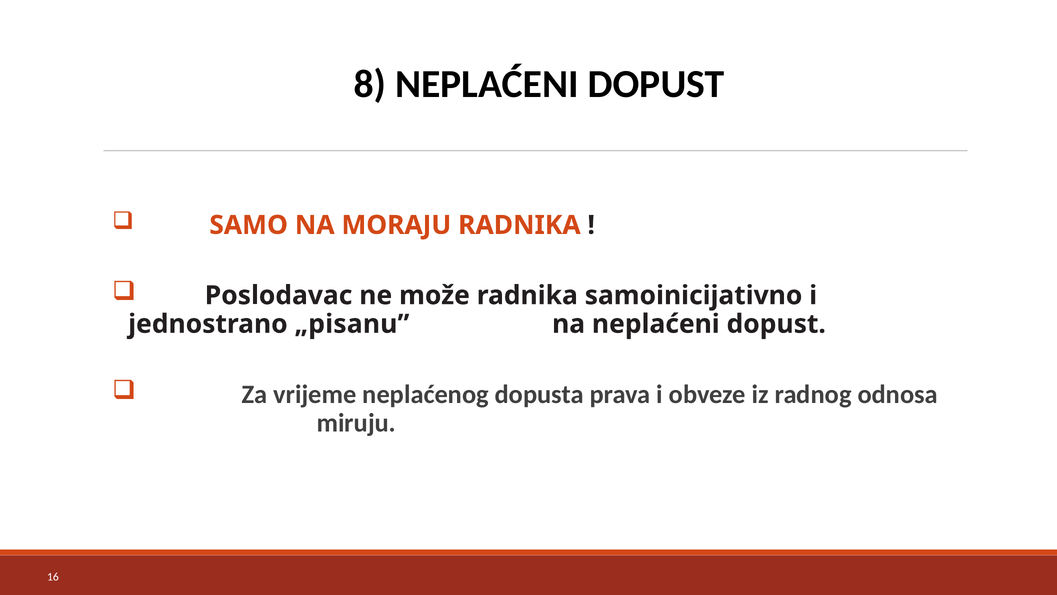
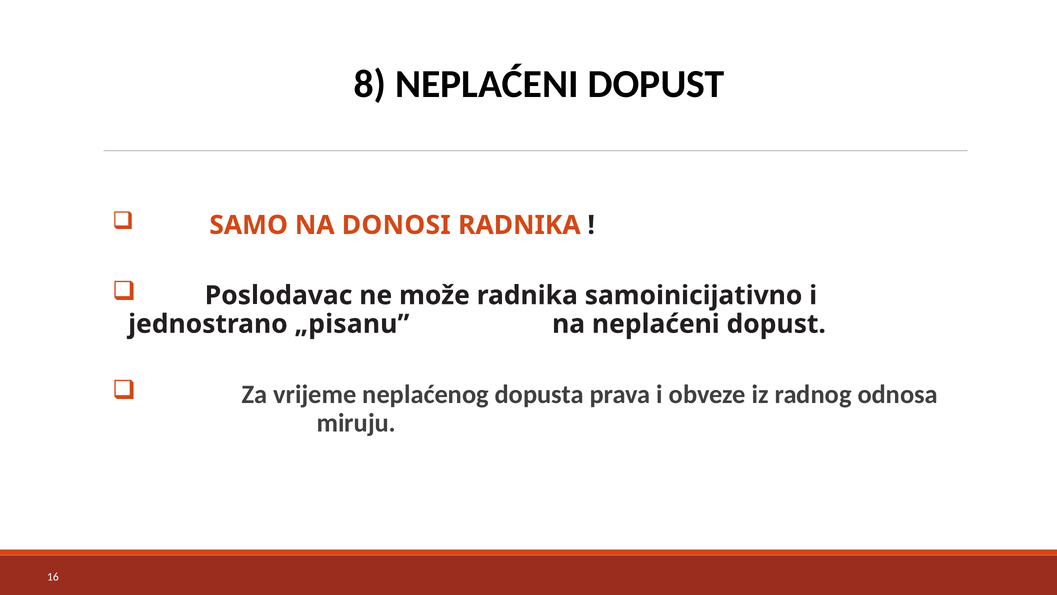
MORAJU: MORAJU -> DONOSI (396, 225)
